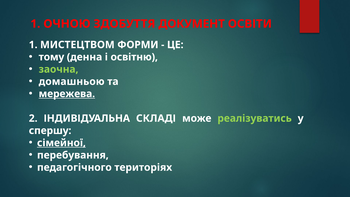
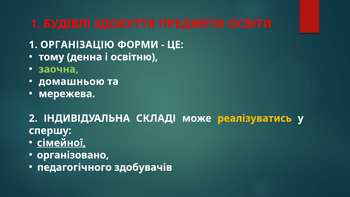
ОЧНОЮ: ОЧНОЮ -> БУДІВЛІ (67, 24)
ДОКУМЕНТ: ДОКУМЕНТ -> ПРЕДМЕТИ (192, 24)
МИСТЕЦТВОМ: МИСТЕЦТВОМ -> ОРГАНІЗАЦІЮ (77, 45)
мережева underline: present -> none (67, 94)
реалізуватись colour: light green -> yellow (255, 118)
перебування: перебування -> організовано (73, 155)
територіях: територіях -> здобувачів (143, 167)
